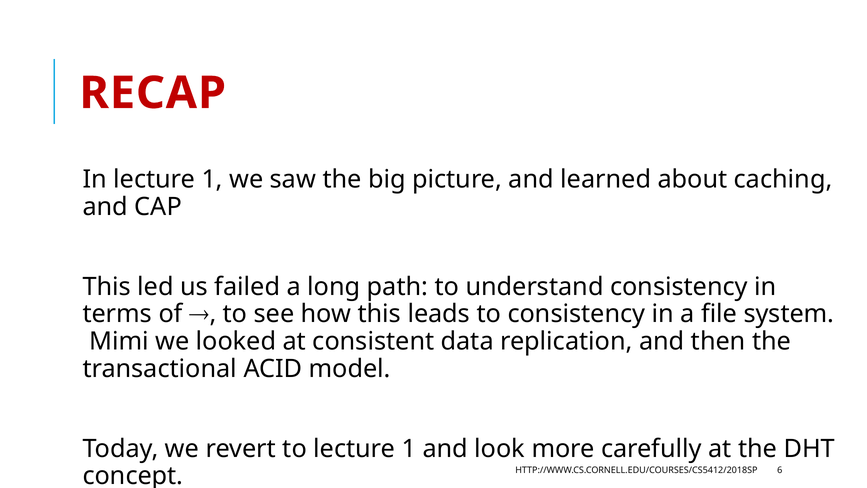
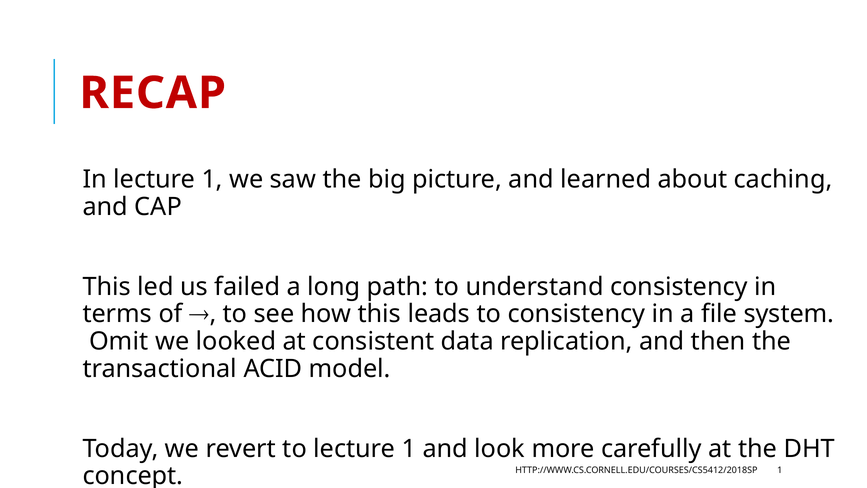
Mimi: Mimi -> Omit (119, 341)
HTTP://WWW.CS.CORNELL.EDU/COURSES/CS5412/2018SP 6: 6 -> 1 (780, 470)
